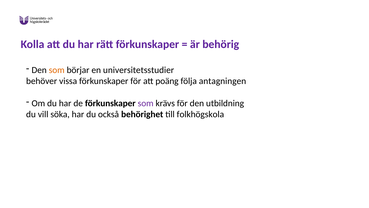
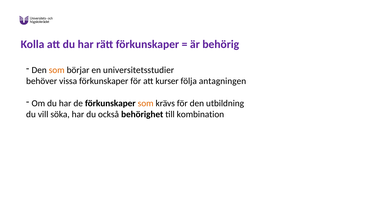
poäng: poäng -> kurser (167, 81)
som colour: purple -> orange (146, 103)
folkhögskola: folkhögskola -> kombination (200, 114)
